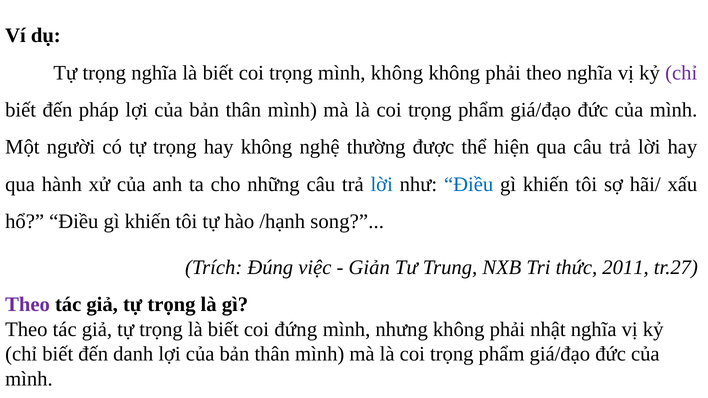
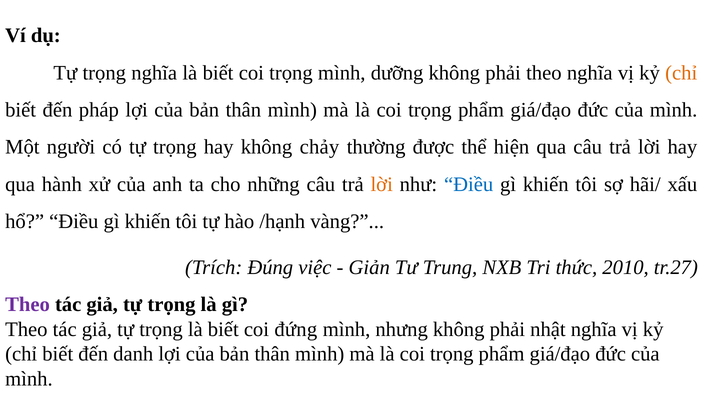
mình không: không -> dưỡng (397, 73)
chỉ colour: purple -> orange (681, 73)
nghệ: nghệ -> chảy (319, 147)
lời colour: blue -> orange (382, 184)
song: song -> vàng (347, 222)
2011: 2011 -> 2010 (626, 268)
